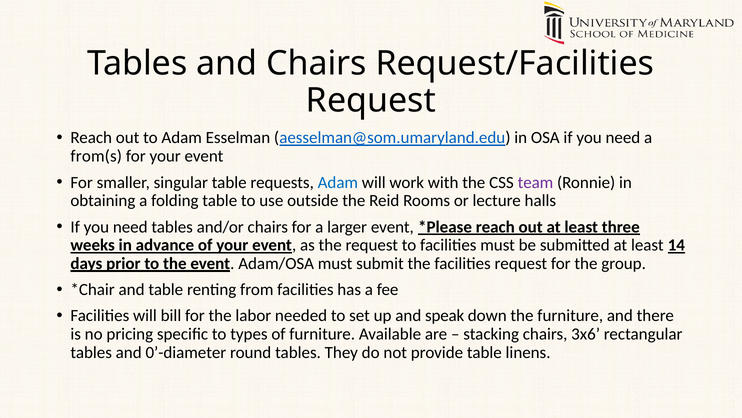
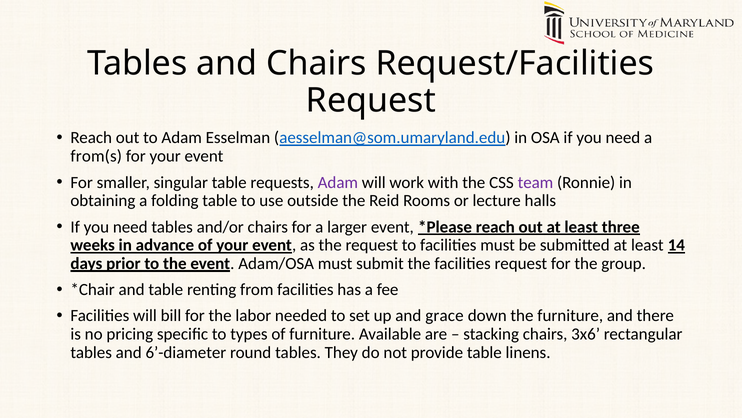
Adam colour: blue -> purple (338, 182)
speak: speak -> grace (444, 315)
0’-diameter: 0’-diameter -> 6’-diameter (186, 352)
